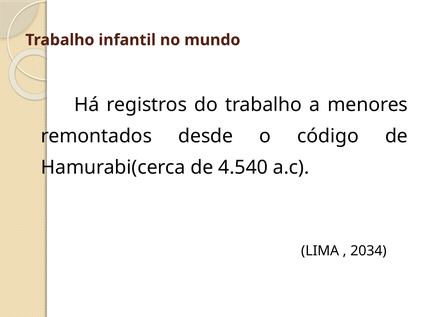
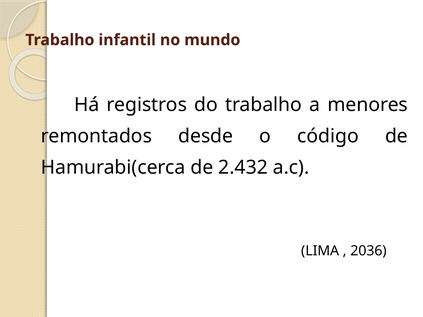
4.540: 4.540 -> 2.432 (243, 168)
2034: 2034 -> 2036 (369, 251)
